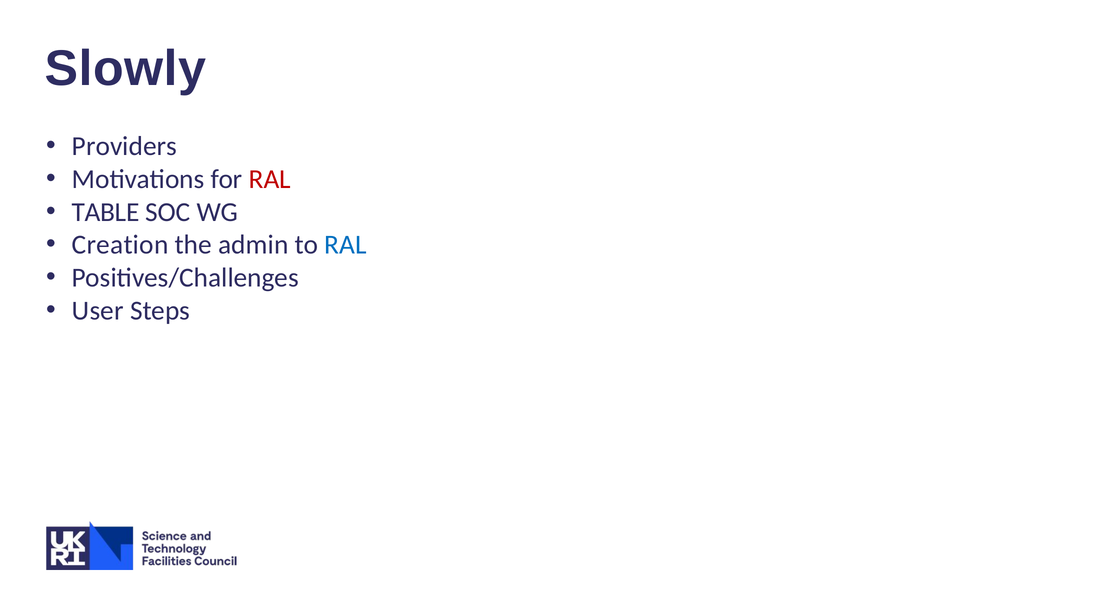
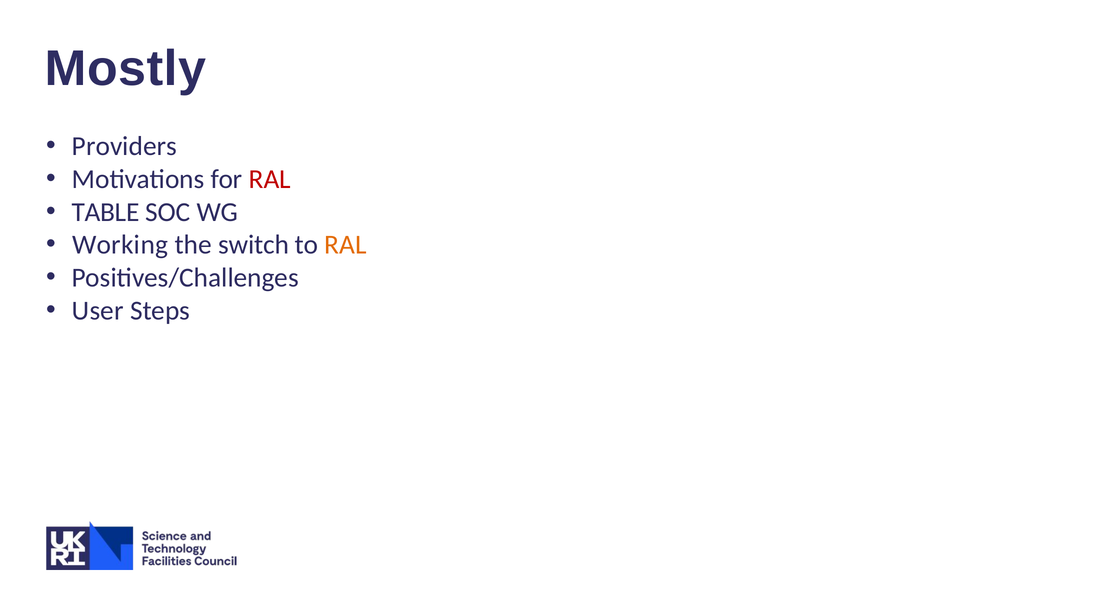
Slowly: Slowly -> Mostly (125, 69)
Creation: Creation -> Working (120, 245)
admin: admin -> switch (254, 245)
RAL colour: blue -> orange (346, 245)
